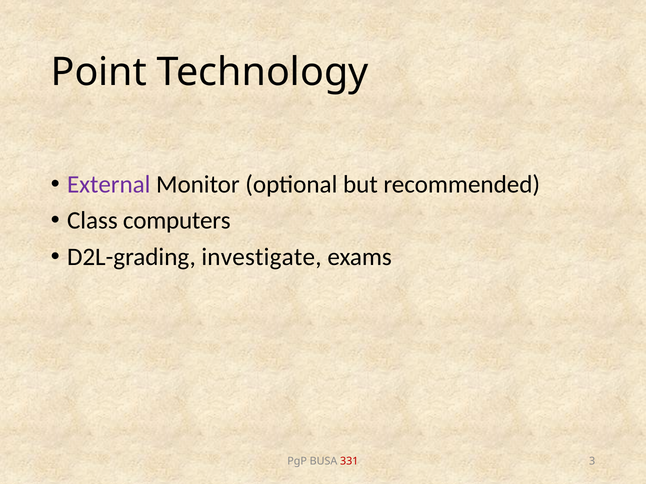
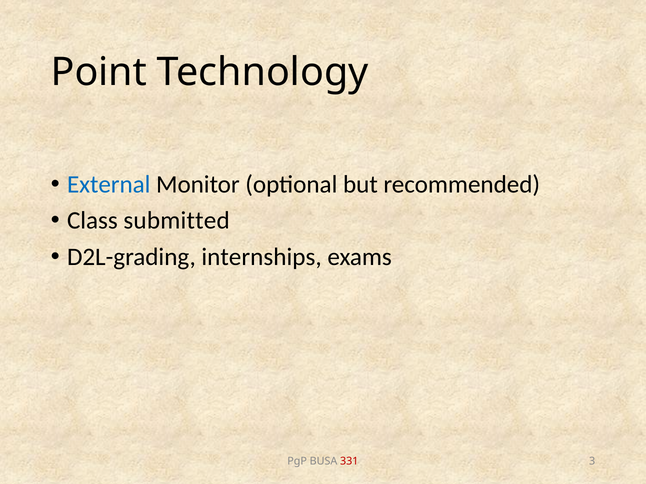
External colour: purple -> blue (109, 185)
computers: computers -> submitted (177, 221)
investigate: investigate -> internships (262, 257)
